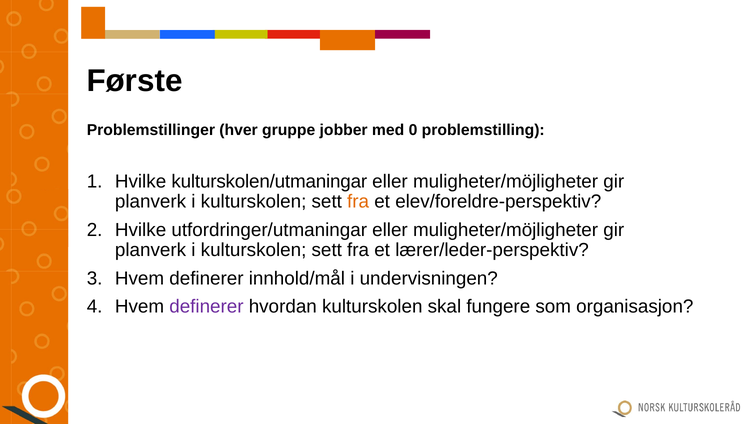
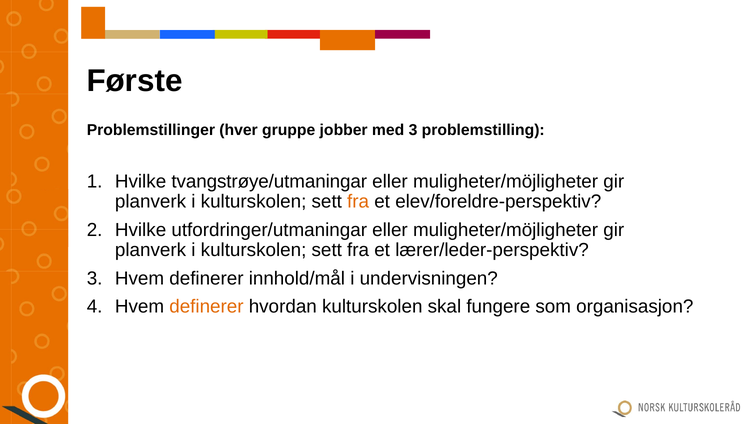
med 0: 0 -> 3 (413, 130)
kulturskolen/utmaningar: kulturskolen/utmaningar -> tvangstrøye/utmaningar (269, 181)
definerer colour: purple -> orange (206, 306)
